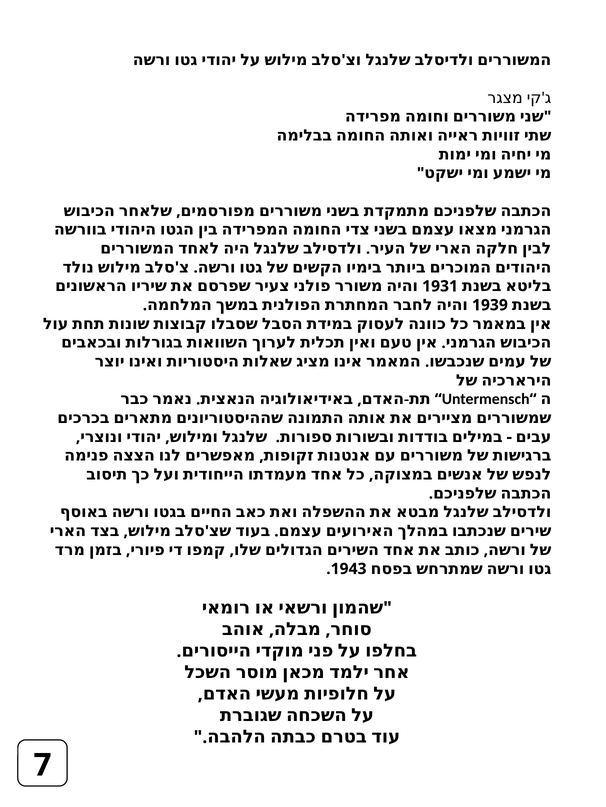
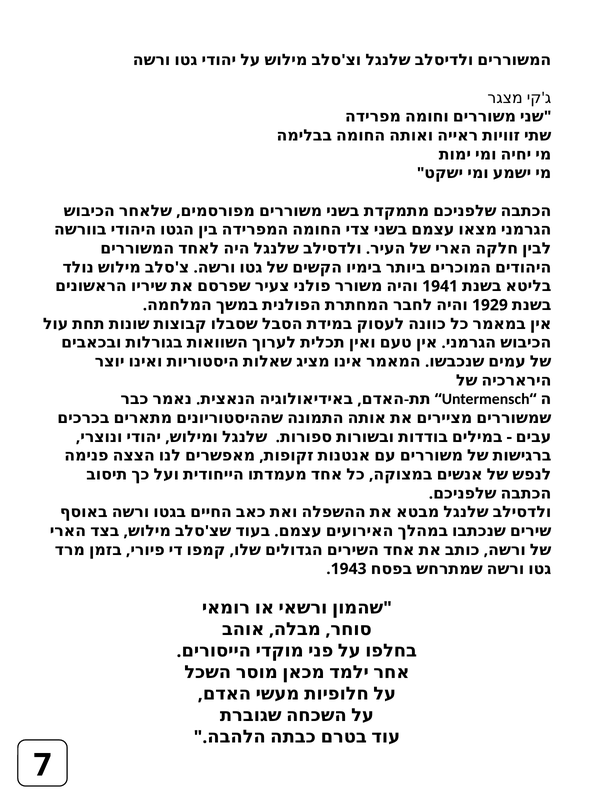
1931: 1931 -> 1941 (440, 287)
1939: 1939 -> 1929 (490, 305)
